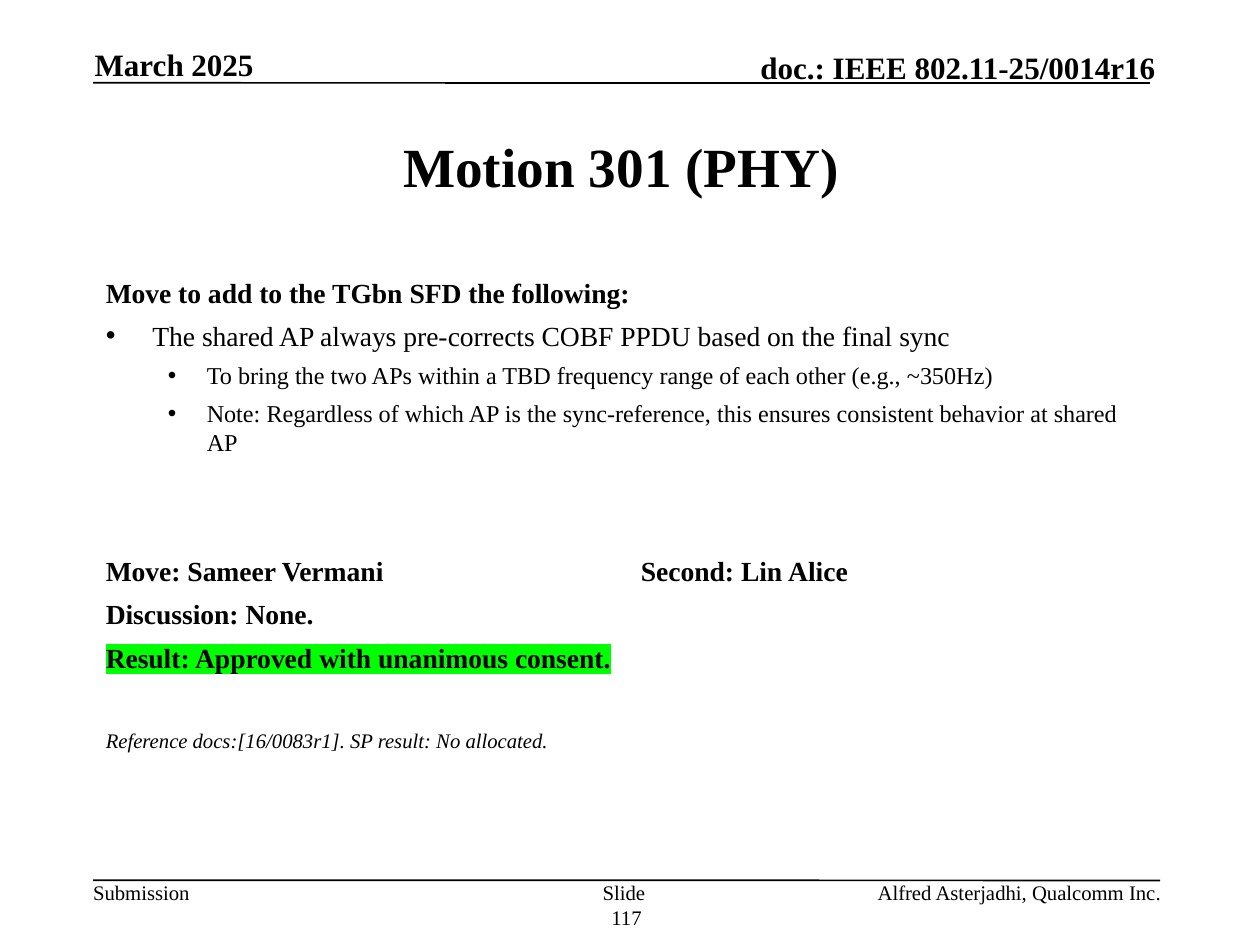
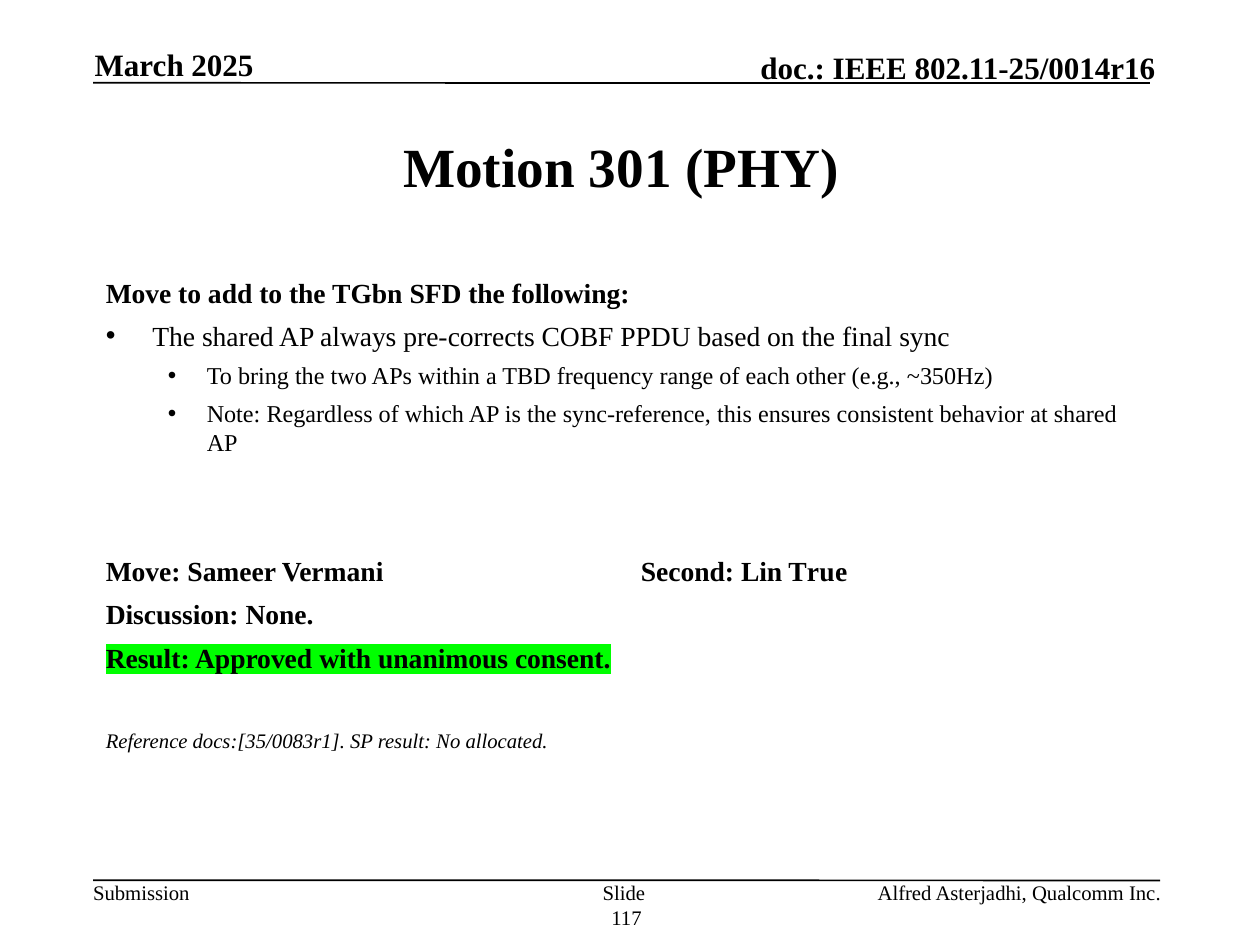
Alice: Alice -> True (818, 572)
docs:[16/0083r1: docs:[16/0083r1 -> docs:[35/0083r1 (269, 742)
